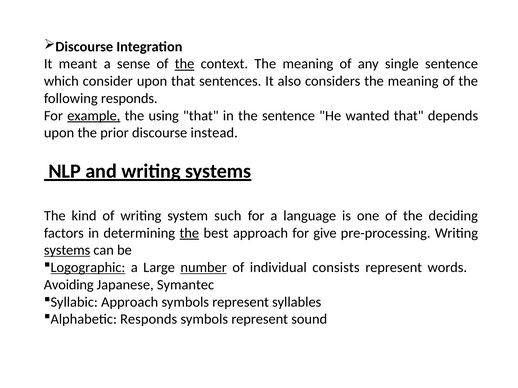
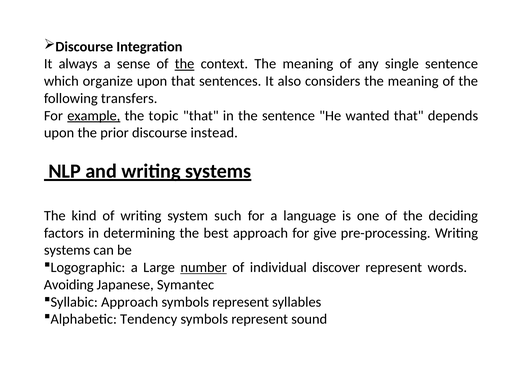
meant: meant -> always (78, 64)
consider: consider -> organize (108, 81)
following responds: responds -> transfers (129, 99)
using: using -> topic (164, 116)
the underline: present -> none (189, 233)
systems underline: present -> none (67, 251)
Logographic underline: present -> none (88, 268)
consists: consists -> discover (336, 268)
Alphabetic Responds: Responds -> Tendency (149, 320)
